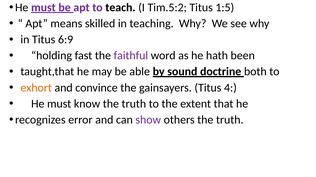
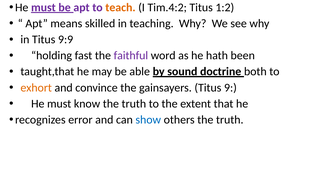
teach colour: black -> orange (120, 8)
Tim.5:2: Tim.5:2 -> Tim.4:2 (167, 8)
1:5: 1:5 -> 1:2 (225, 8)
6:9: 6:9 -> 9:9 (66, 40)
4: 4 -> 9 (230, 88)
show colour: purple -> blue (148, 120)
